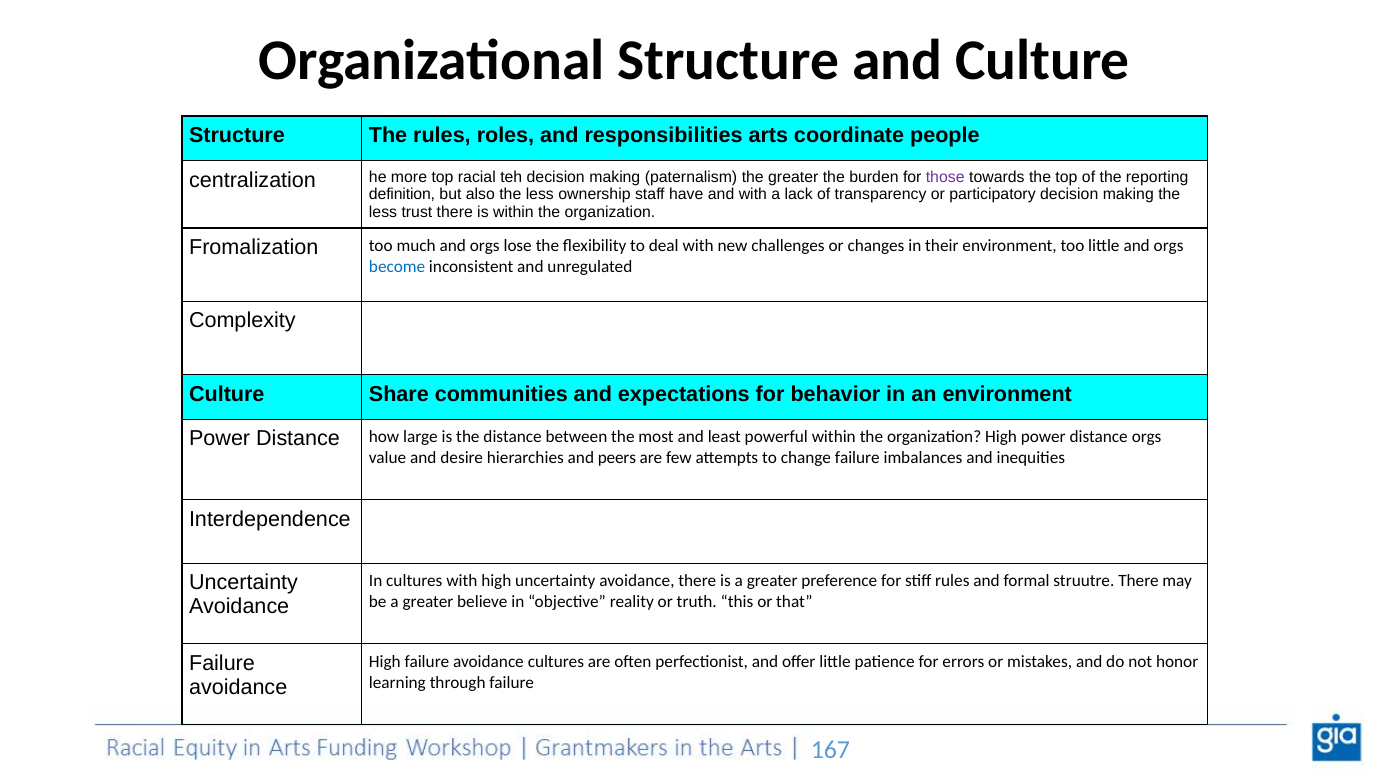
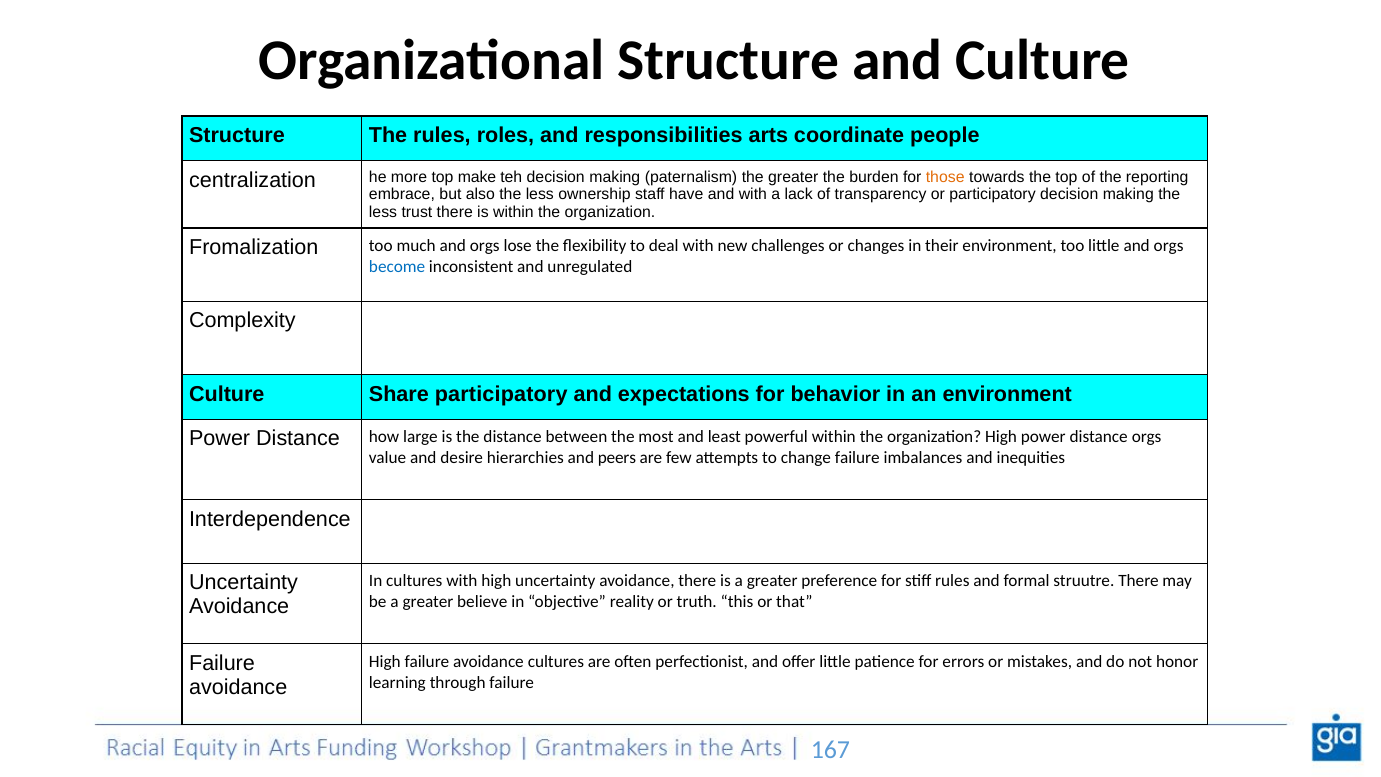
racial: racial -> make (477, 177)
those colour: purple -> orange (945, 177)
definition: definition -> embrace (402, 195)
Share communities: communities -> participatory (501, 394)
